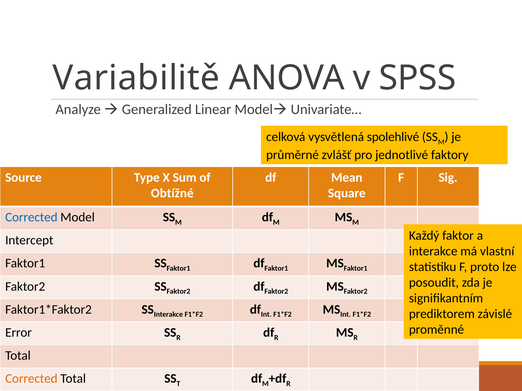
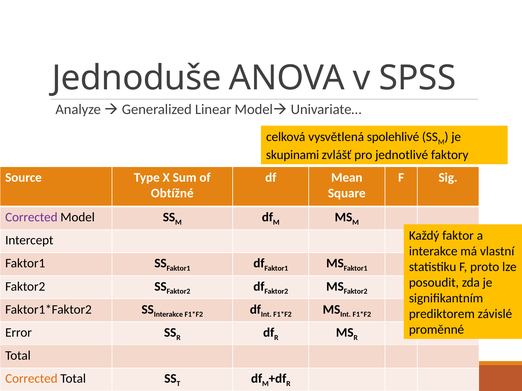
Variabilitě: Variabilitě -> Jednoduše (137, 78)
průměrné: průměrné -> skupinami (293, 155)
Corrected colour: blue -> purple (31, 218)
